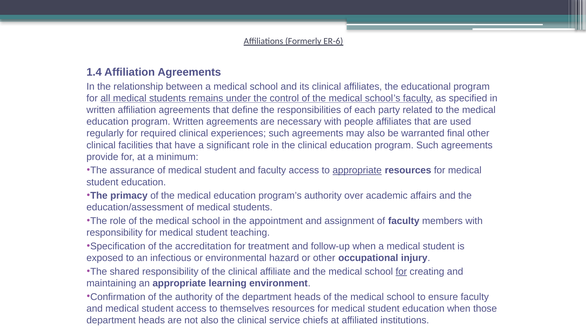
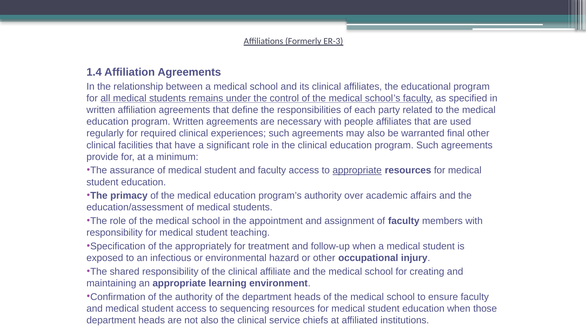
ER-6: ER-6 -> ER-3 (333, 41)
accreditation: accreditation -> appropriately (203, 246)
for underline: present -> none (401, 271)
themselves: themselves -> sequencing (245, 308)
